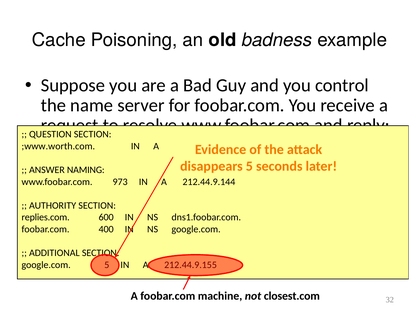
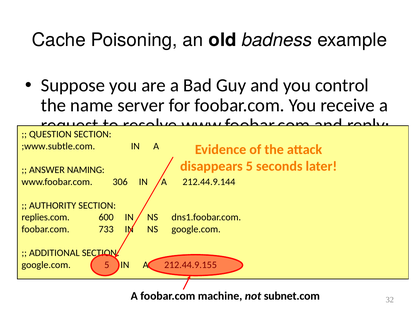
;www.worth.com: ;www.worth.com -> ;www.subtle.com (58, 146)
973: 973 -> 306 (120, 182)
400: 400 -> 733 (106, 229)
closest.com: closest.com -> subnet.com (292, 296)
